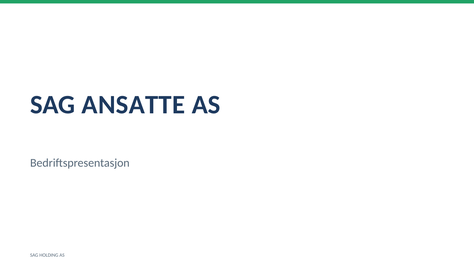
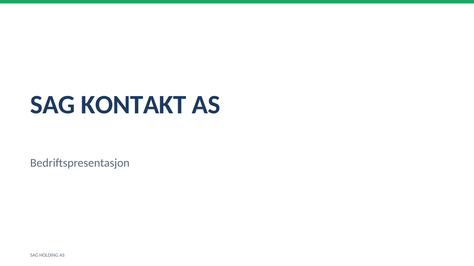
ANSATTE: ANSATTE -> KONTAKT (134, 105)
